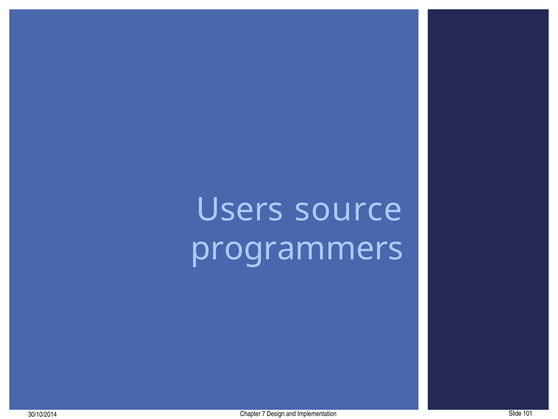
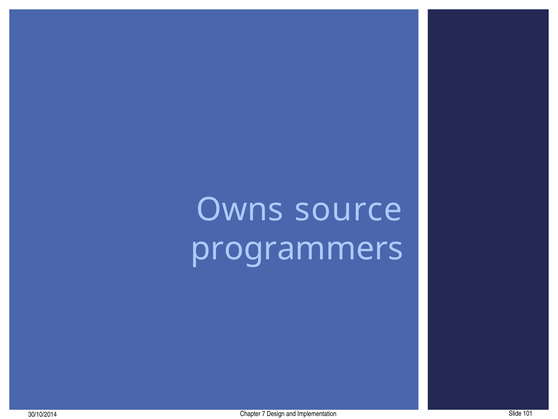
Users: Users -> Owns (240, 209)
